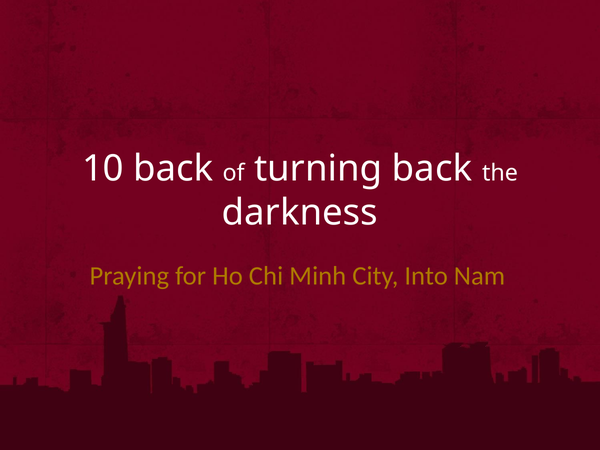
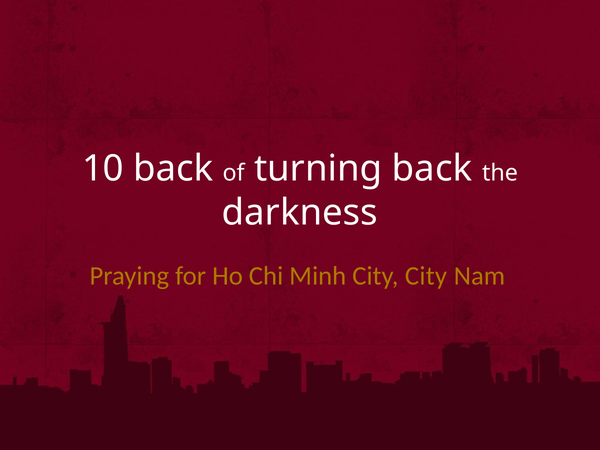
City Into: Into -> City (426, 276)
